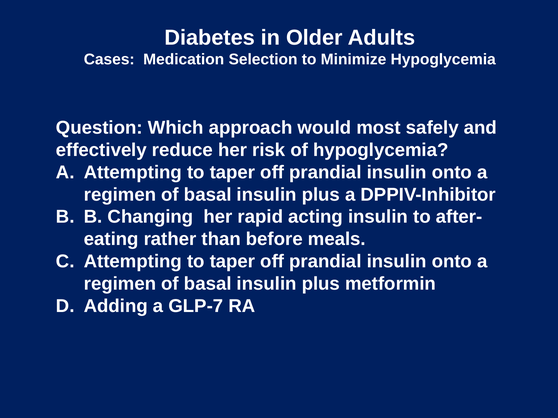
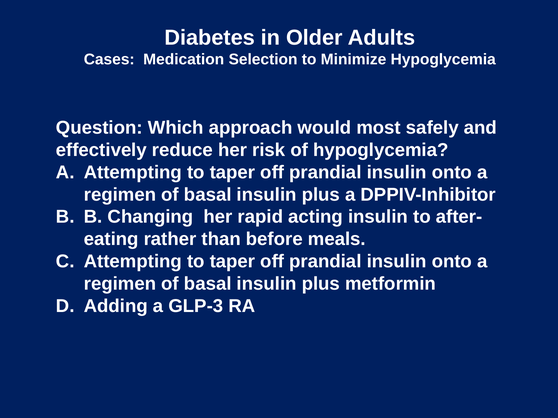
GLP-7: GLP-7 -> GLP-3 (196, 306)
